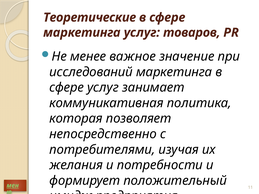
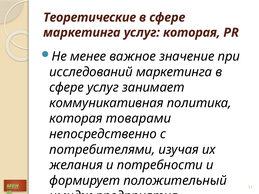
услуг товаров: товаров -> которая (192, 33)
позволяет: позволяет -> товарами (139, 119)
